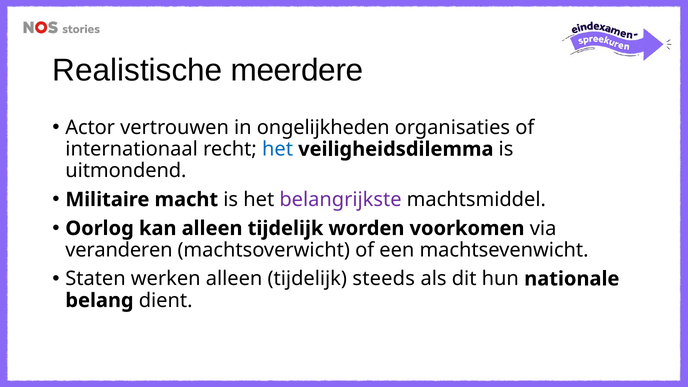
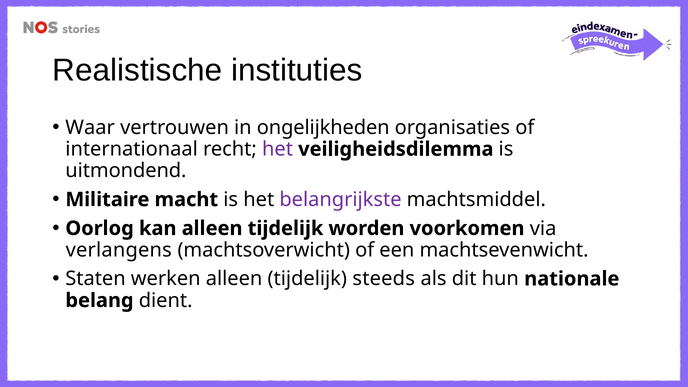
meerdere: meerdere -> instituties (297, 70)
Actor: Actor -> Waar (90, 127)
het colour: blue -> purple (278, 149)
veranderen: veranderen -> verlangens (119, 250)
